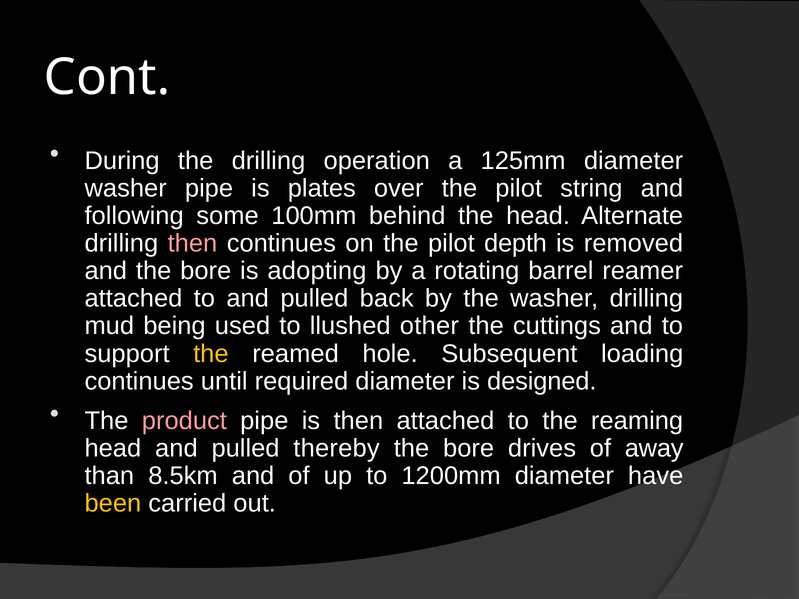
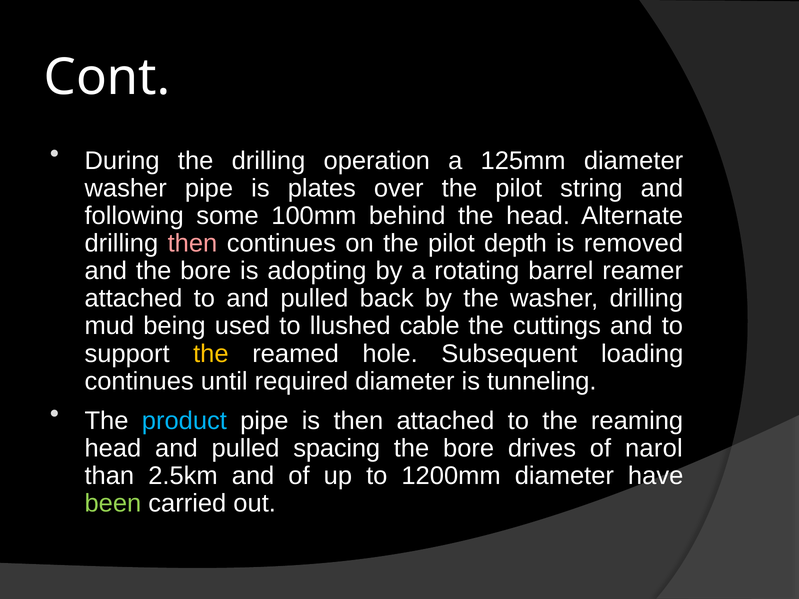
other: other -> cable (430, 326)
designed: designed -> tunneling (542, 381)
product colour: pink -> light blue (184, 421)
thereby: thereby -> spacing (337, 448)
away: away -> narol (654, 448)
8.5km: 8.5km -> 2.5km (183, 476)
been colour: yellow -> light green (113, 503)
